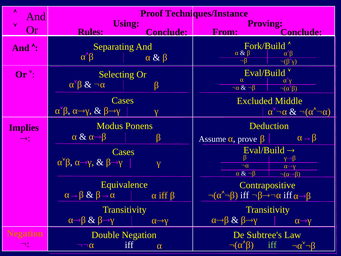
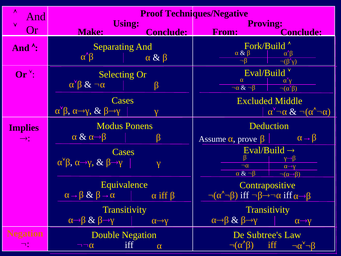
Techniques/Instance: Techniques/Instance -> Techniques/Negative (207, 14)
Rules: Rules -> Make (91, 32)
iff colour: light green -> yellow (272, 245)
